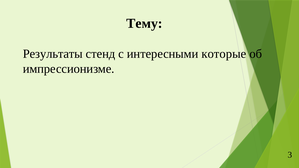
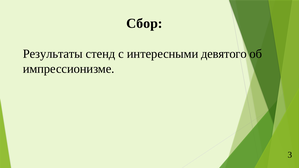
Тему: Тему -> Сбор (144, 23)
которые: которые -> девятого (224, 54)
